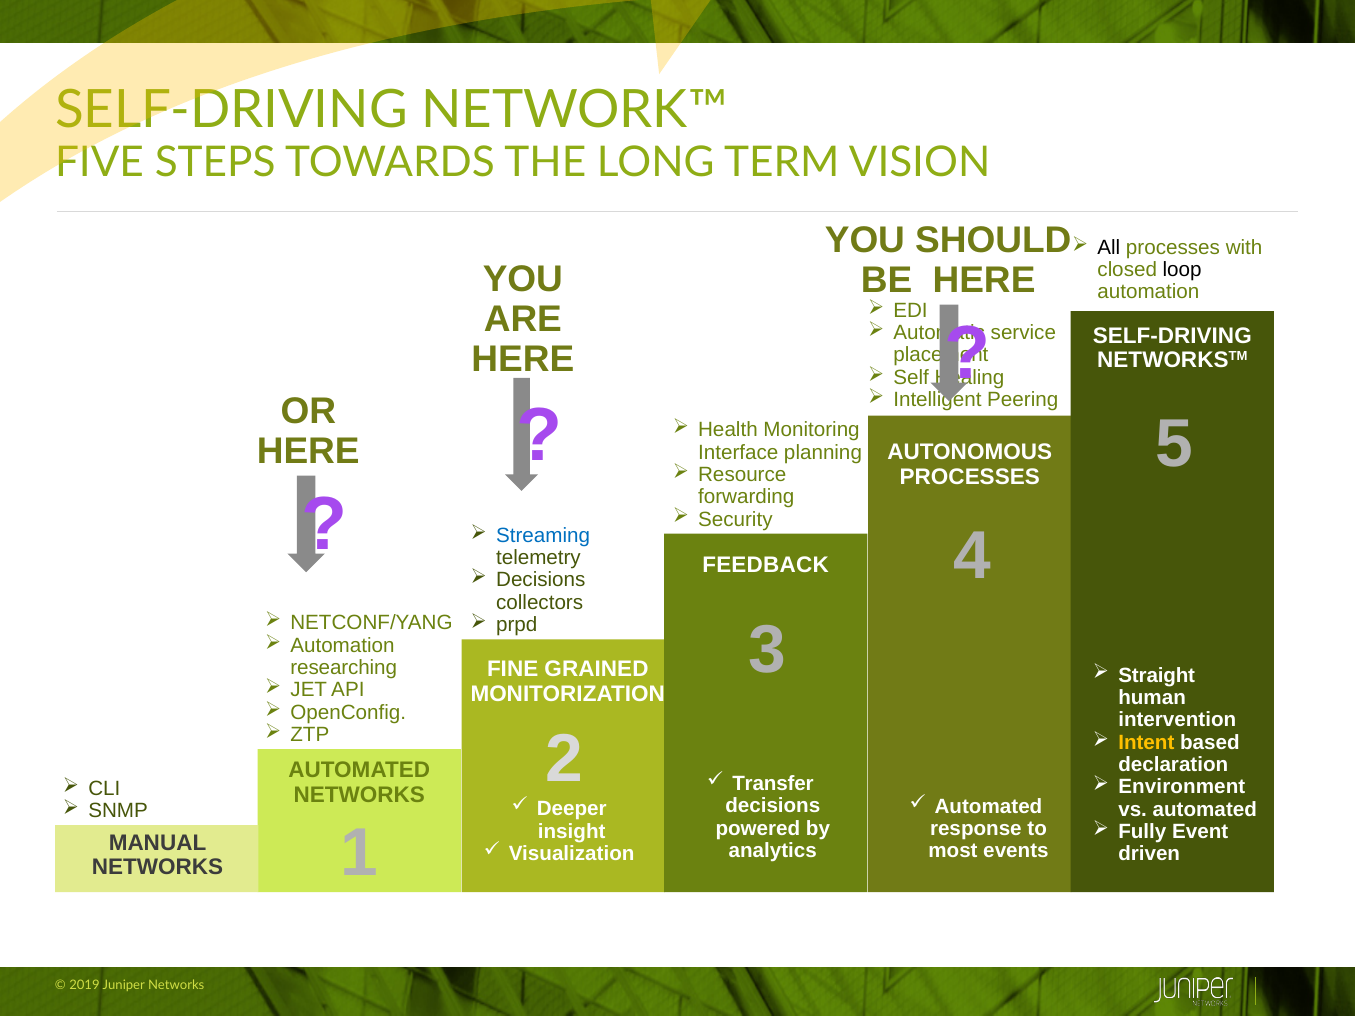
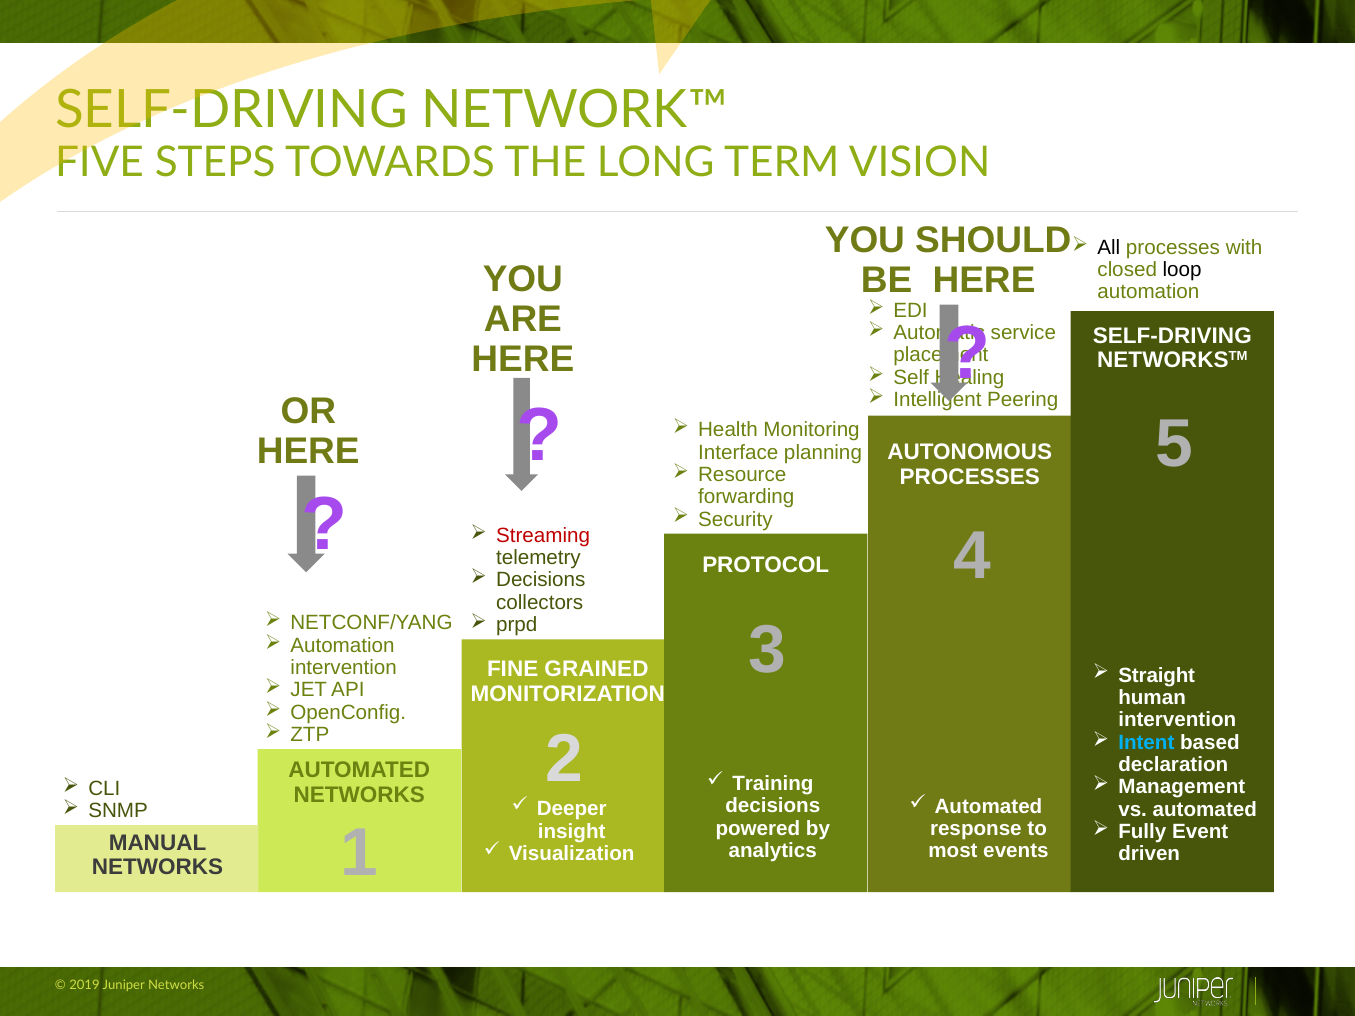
Streaming colour: blue -> red (543, 536)
FEEDBACK: FEEDBACK -> PROTOCOL (766, 565)
researching: researching -> intervention (344, 668)
Intent colour: yellow -> light blue (1146, 742)
Transfer: Transfer -> Training (773, 784)
Environment: Environment -> Management (1182, 787)
